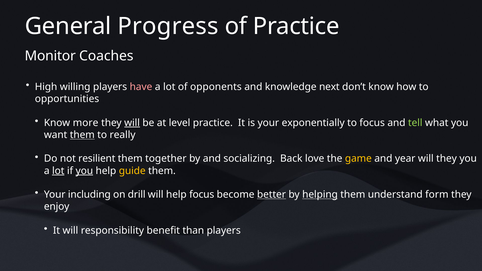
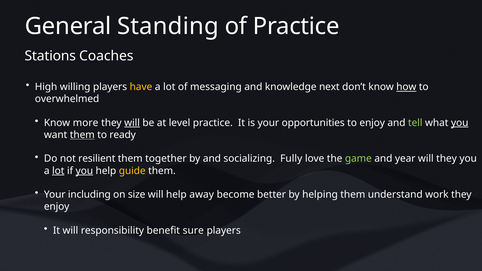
Progress: Progress -> Standing (168, 26)
Monitor: Monitor -> Stations (50, 56)
have colour: pink -> yellow (141, 87)
opponents: opponents -> messaging (216, 87)
how underline: none -> present (406, 87)
opportunities: opportunities -> overwhelmed (67, 99)
exponentially: exponentially -> opportunities (313, 123)
to focus: focus -> enjoy (372, 123)
you underline: none -> present (460, 123)
really: really -> ready (123, 135)
Back: Back -> Fully (291, 159)
game colour: yellow -> light green (358, 159)
drill: drill -> size (137, 195)
help focus: focus -> away (202, 195)
better underline: present -> none (271, 195)
helping underline: present -> none (320, 195)
form: form -> work (437, 195)
than: than -> sure (193, 231)
